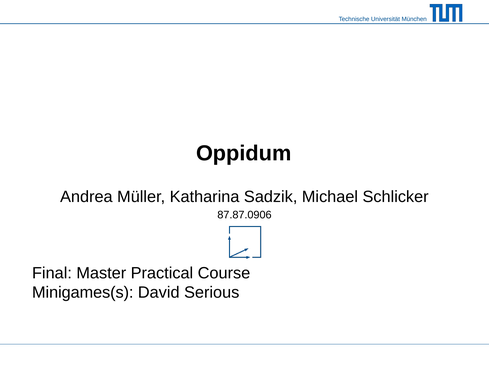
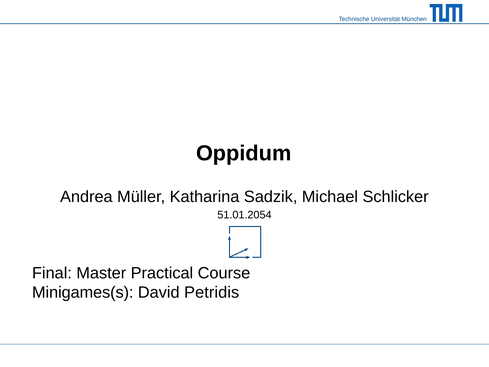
87.87.0906: 87.87.0906 -> 51.01.2054 (244, 215)
Serious: Serious -> Petridis (212, 292)
